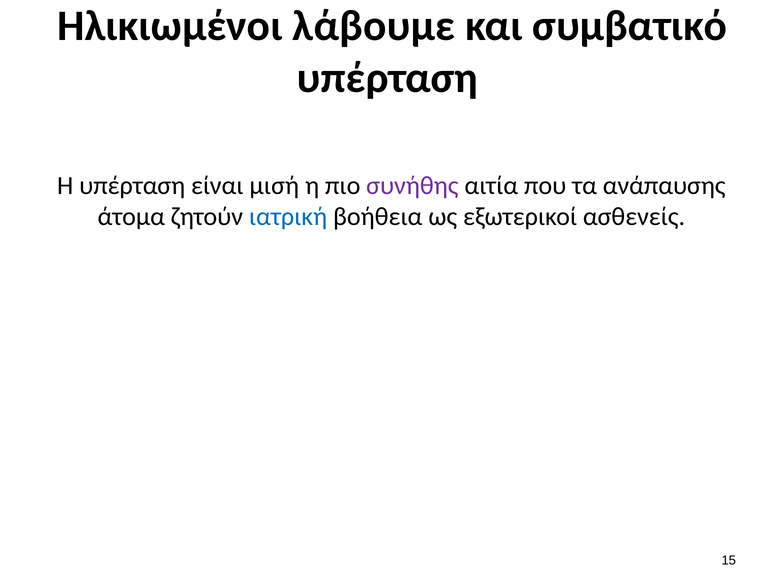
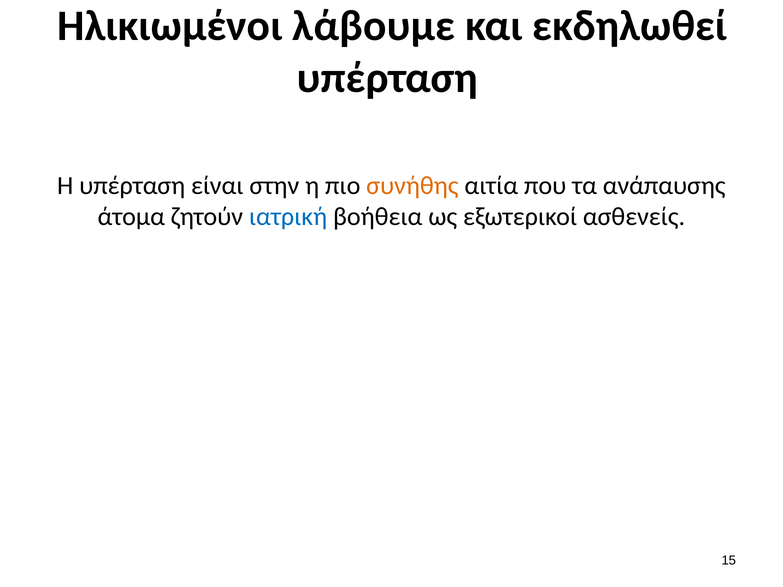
συμβατικό: συμβατικό -> εκδηλωθεί (630, 26)
μισή: μισή -> στην (274, 186)
συνήθης colour: purple -> orange (412, 186)
